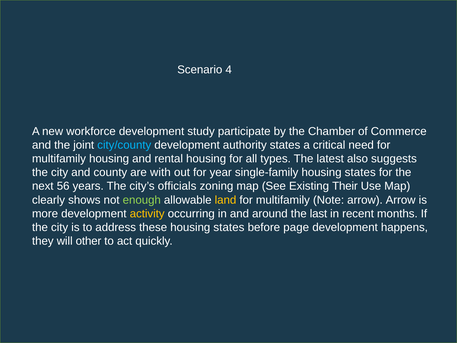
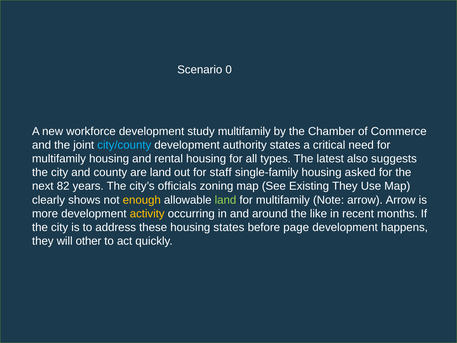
4: 4 -> 0 (229, 70)
study participate: participate -> multifamily (244, 131)
are with: with -> land (161, 172)
year: year -> staff (221, 172)
single-family housing states: states -> asked (360, 172)
56: 56 -> 82 (63, 186)
Existing Their: Their -> They (345, 186)
enough colour: light green -> yellow (142, 200)
land colour: yellow -> light green (225, 200)
last: last -> like (318, 213)
